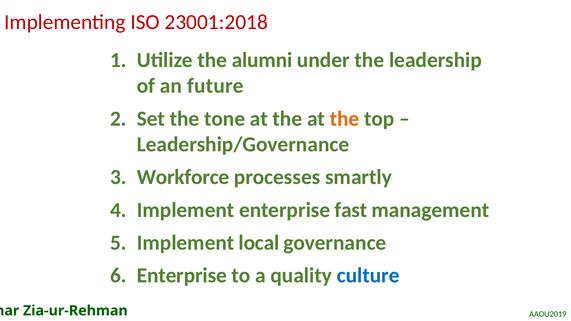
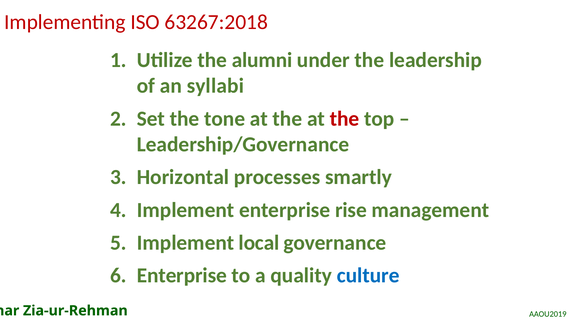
23001:2018: 23001:2018 -> 63267:2018 (216, 22)
future: future -> syllabi (215, 86)
the colour: orange -> red (344, 119)
Workforce: Workforce -> Horizontal (183, 177)
fast: fast -> rise (351, 210)
